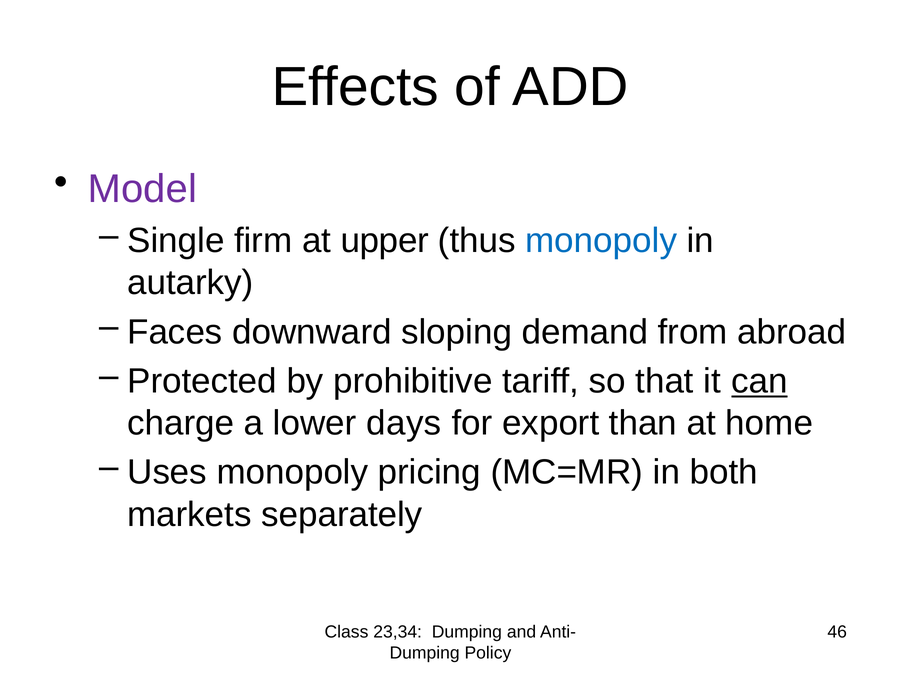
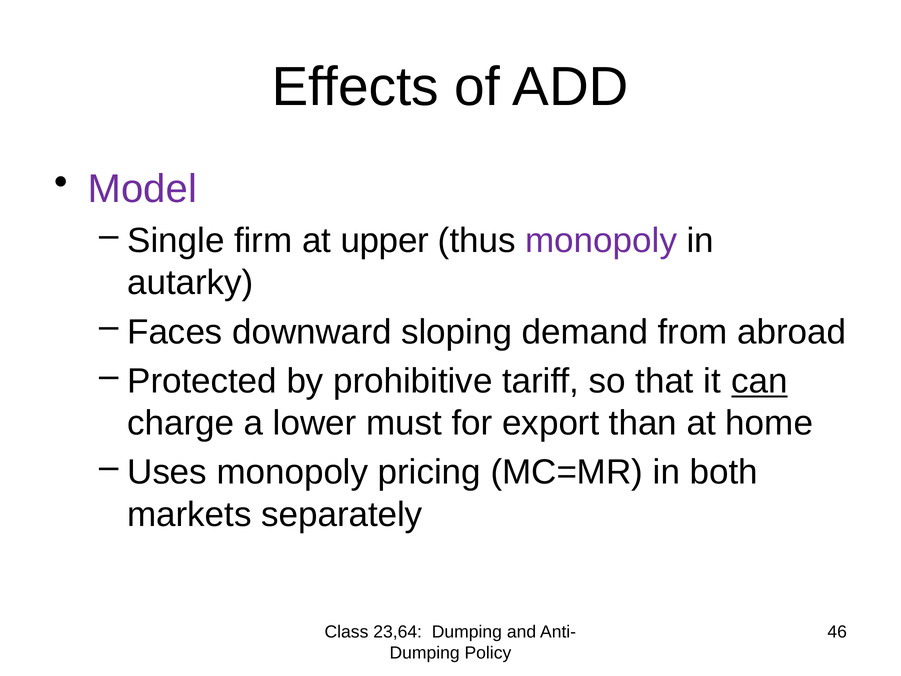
monopoly colour: blue -> purple (601, 241)
days: days -> must (404, 423)
23,34: 23,34 -> 23,64 (398, 632)
